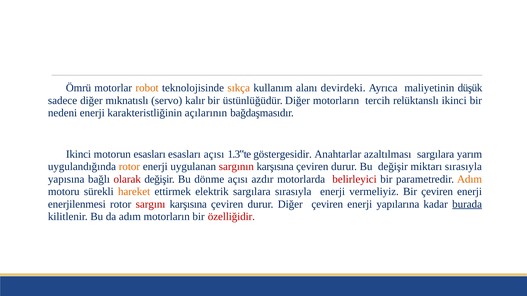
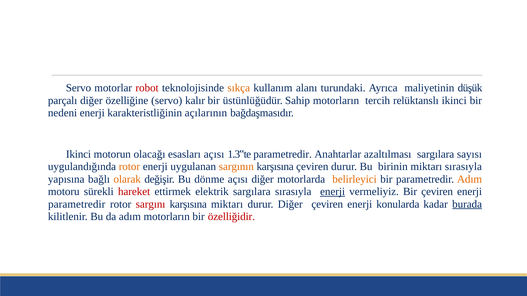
Ömrü: Ömrü -> Servo (79, 88)
robot colour: orange -> red (147, 88)
devirdeki: devirdeki -> turundaki (343, 88)
sadece: sadece -> parçalı (63, 101)
mıknatıslı: mıknatıslı -> özelliğine (127, 101)
üstünlüğüdür Diğer: Diğer -> Sahip (298, 101)
motorun esasları: esasları -> olacağı (150, 154)
1.3‟te göstergesidir: göstergesidir -> parametredir (283, 154)
yarım: yarım -> sayısı (469, 154)
sargının colour: red -> orange (236, 167)
Bu değişir: değişir -> birinin (393, 167)
olarak colour: red -> orange (127, 179)
açısı azdır: azdır -> diğer (263, 179)
belirleyici colour: red -> orange (355, 179)
hareket colour: orange -> red (134, 192)
enerji underline: none -> present (333, 192)
enerjilenmesi: enerjilenmesi -> parametredir (77, 204)
çeviren: çeviren -> miktarı (227, 204)
yapılarına: yapılarına -> konularda (398, 204)
